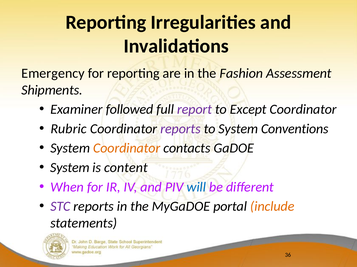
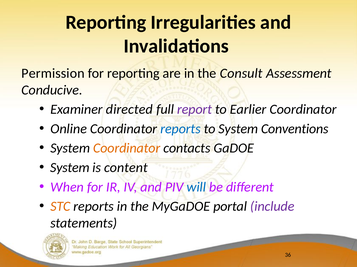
Emergency: Emergency -> Permission (53, 74)
Fashion: Fashion -> Consult (241, 74)
Shipments: Shipments -> Conducive (52, 90)
followed: followed -> directed (129, 110)
Except: Except -> Earlier (248, 110)
Rubric: Rubric -> Online (69, 129)
reports colour: purple -> blue (180, 129)
STC colour: purple -> orange (60, 207)
include colour: orange -> purple (272, 207)
